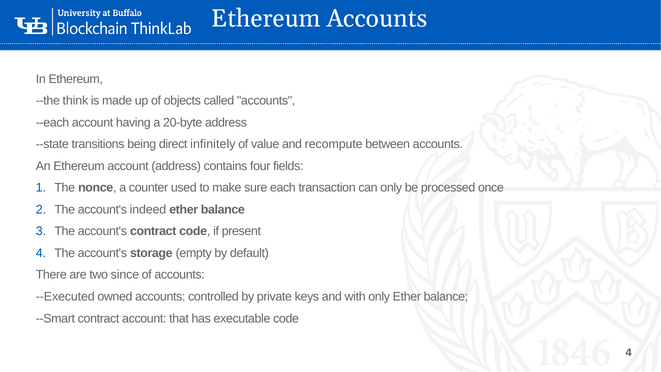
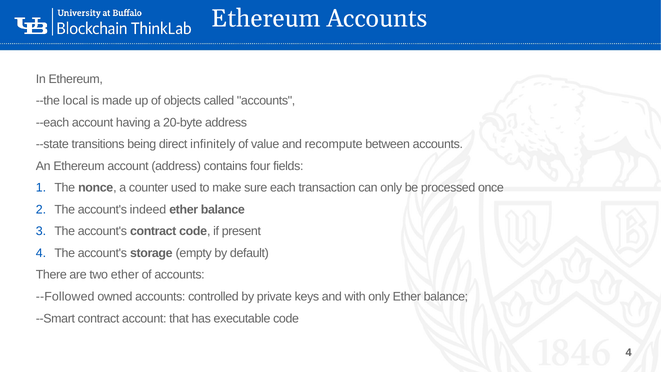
think: think -> local (75, 101)
two since: since -> ether (125, 275)
--Executed: --Executed -> --Followed (65, 296)
